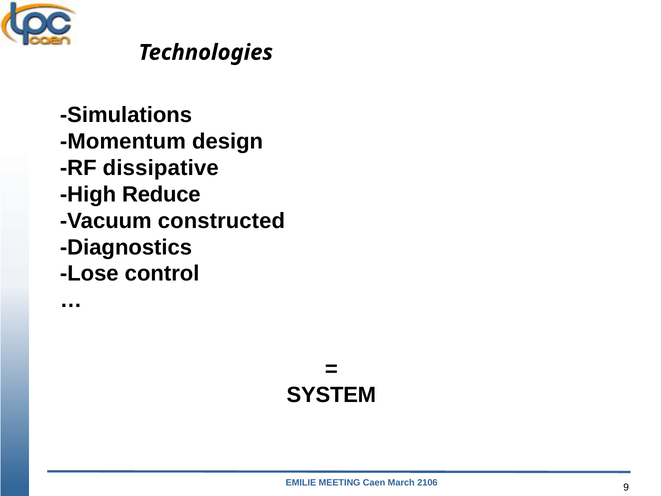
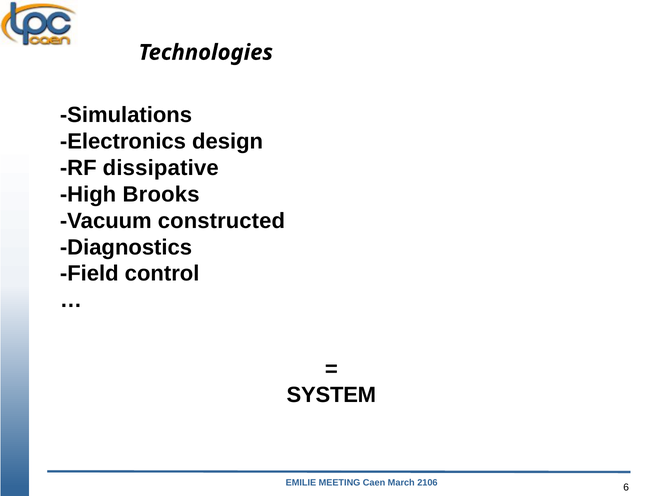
Momentum: Momentum -> Electronics (123, 141)
Reduce: Reduce -> Brooks (161, 194)
Lose: Lose -> Field (89, 274)
9: 9 -> 6 (626, 487)
